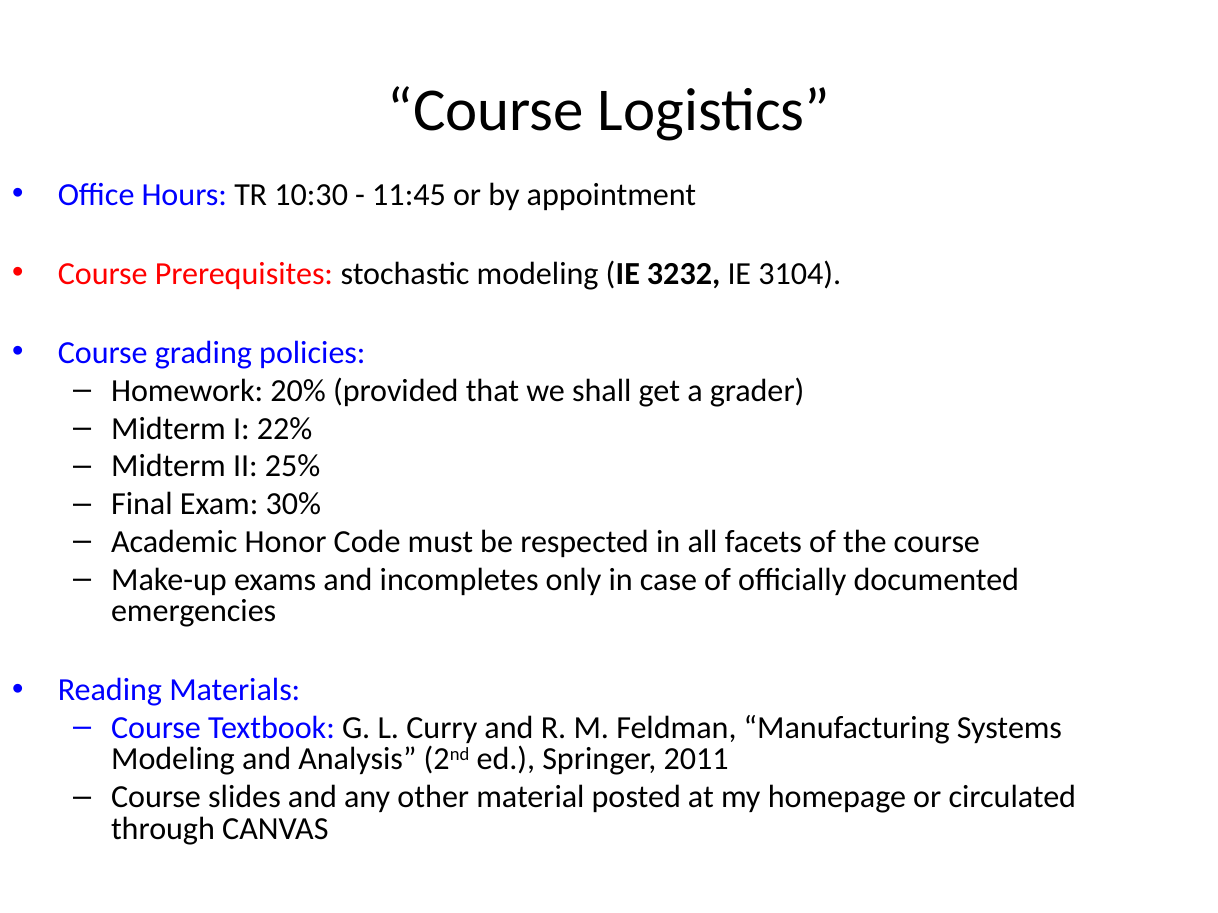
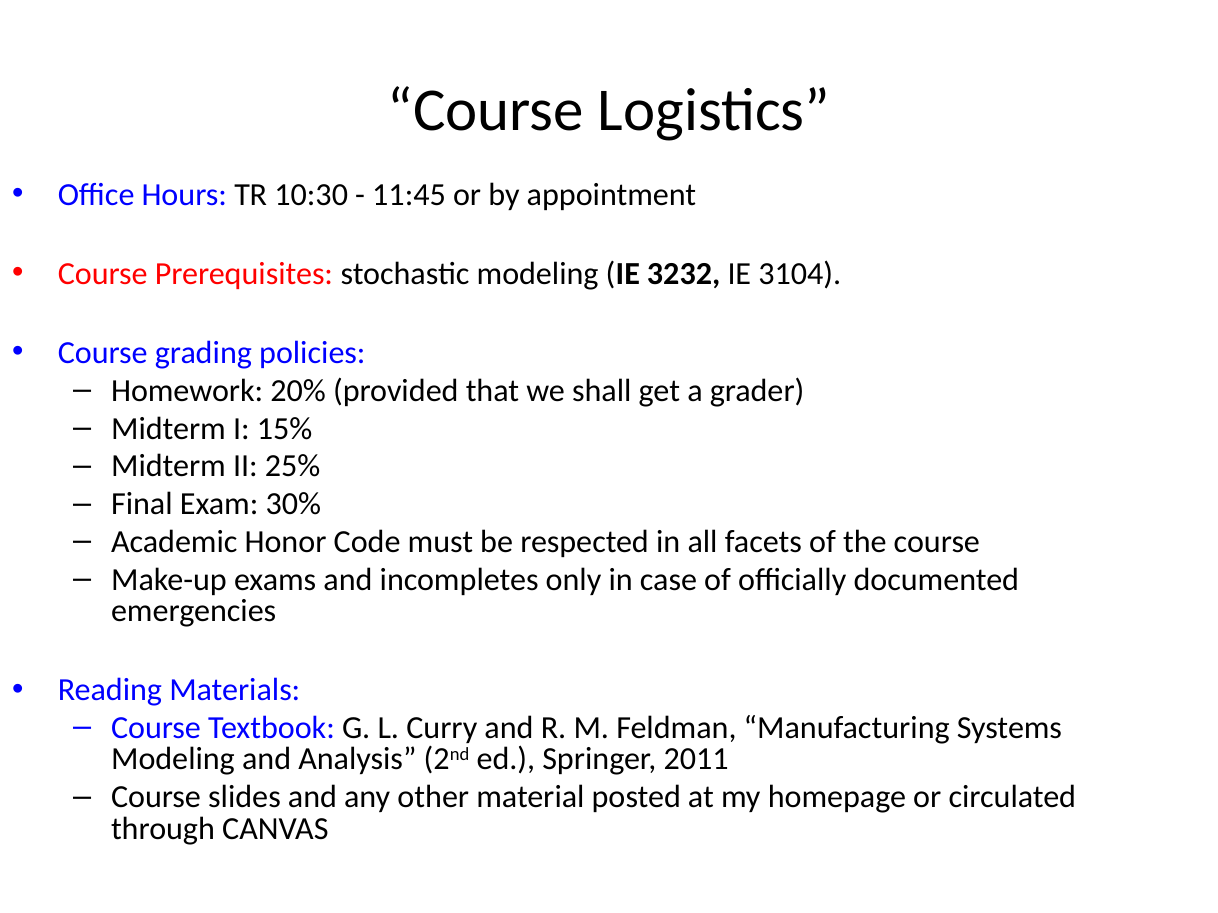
22%: 22% -> 15% (285, 429)
